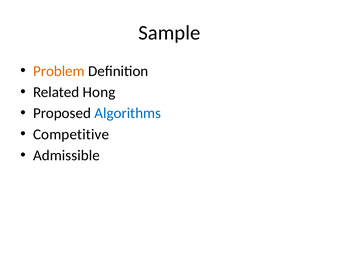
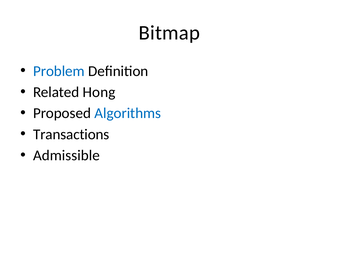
Sample: Sample -> Bitmap (169, 33)
Problem colour: orange -> blue (59, 71)
Competitive: Competitive -> Transactions (71, 134)
